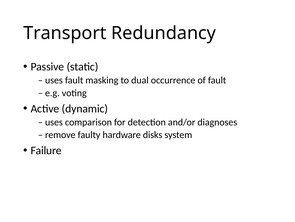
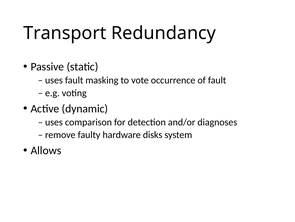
dual: dual -> vote (140, 80)
Failure: Failure -> Allows (46, 150)
